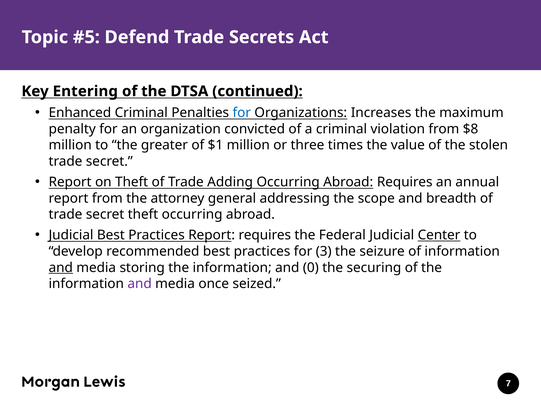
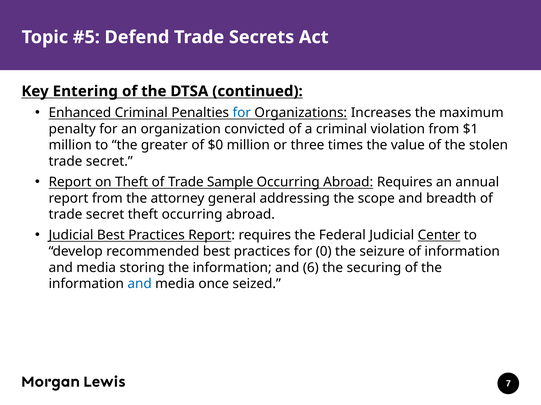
$8: $8 -> $1 (471, 129)
$1: $1 -> $0 (215, 145)
Adding: Adding -> Sample (230, 182)
3: 3 -> 0 (324, 252)
and underline: present -> none (61, 268)
0: 0 -> 6 (311, 268)
and colour: purple -> blue (140, 284)
